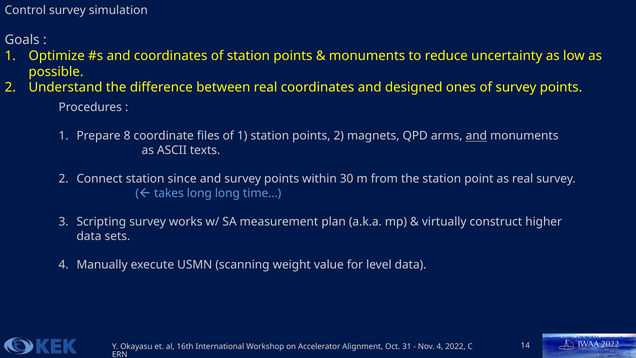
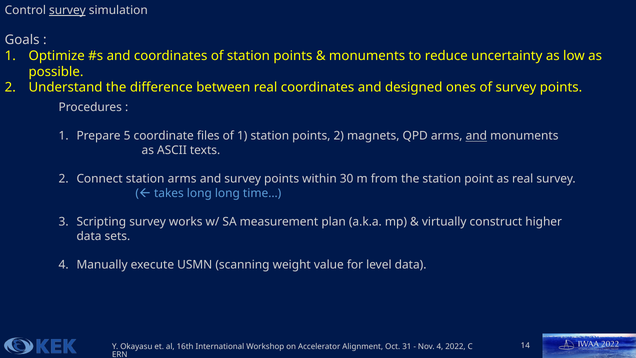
survey underline: none -> present (67, 10)
8: 8 -> 5 (127, 136)
station since: since -> arms (182, 179)
